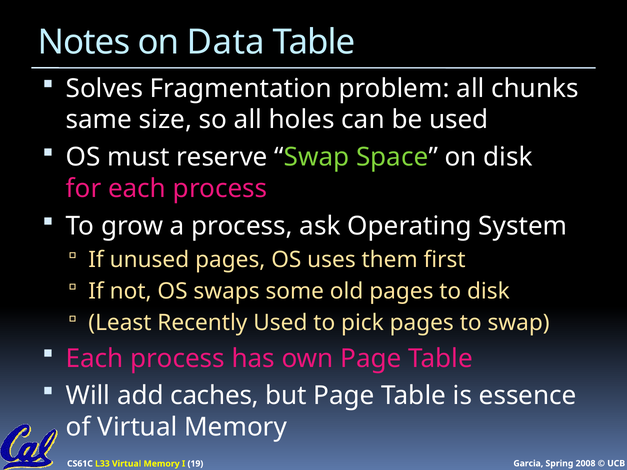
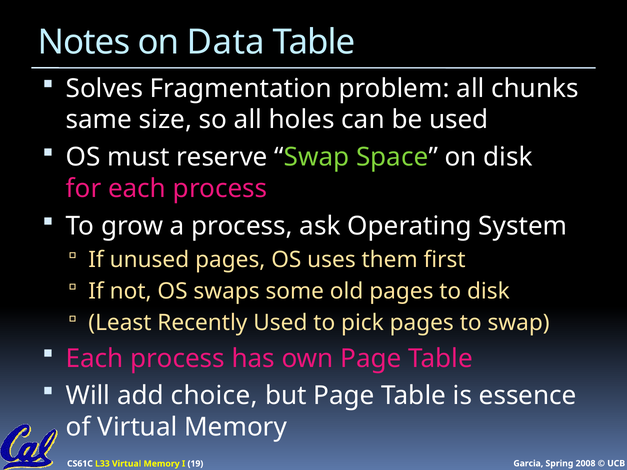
caches: caches -> choice (214, 396)
